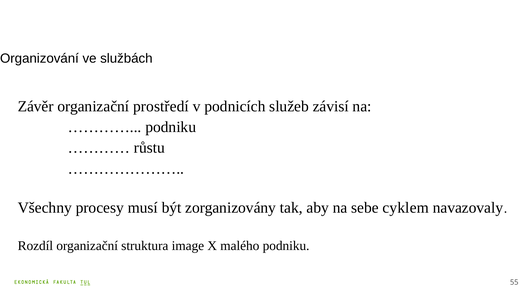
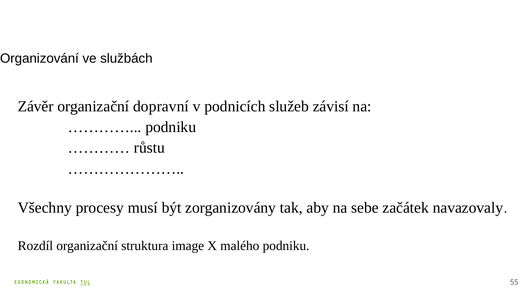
prostředí: prostředí -> dopravní (161, 106)
cyklem: cyklem -> začátek (406, 207)
